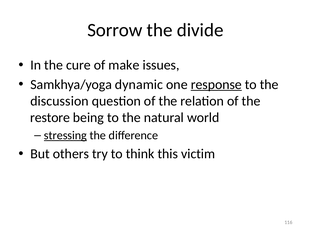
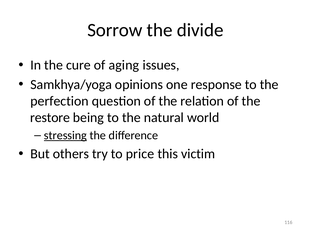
make: make -> aging (124, 65)
dynamic: dynamic -> opinions (139, 85)
response underline: present -> none (216, 85)
discussion: discussion -> perfection (60, 101)
think: think -> price (140, 154)
